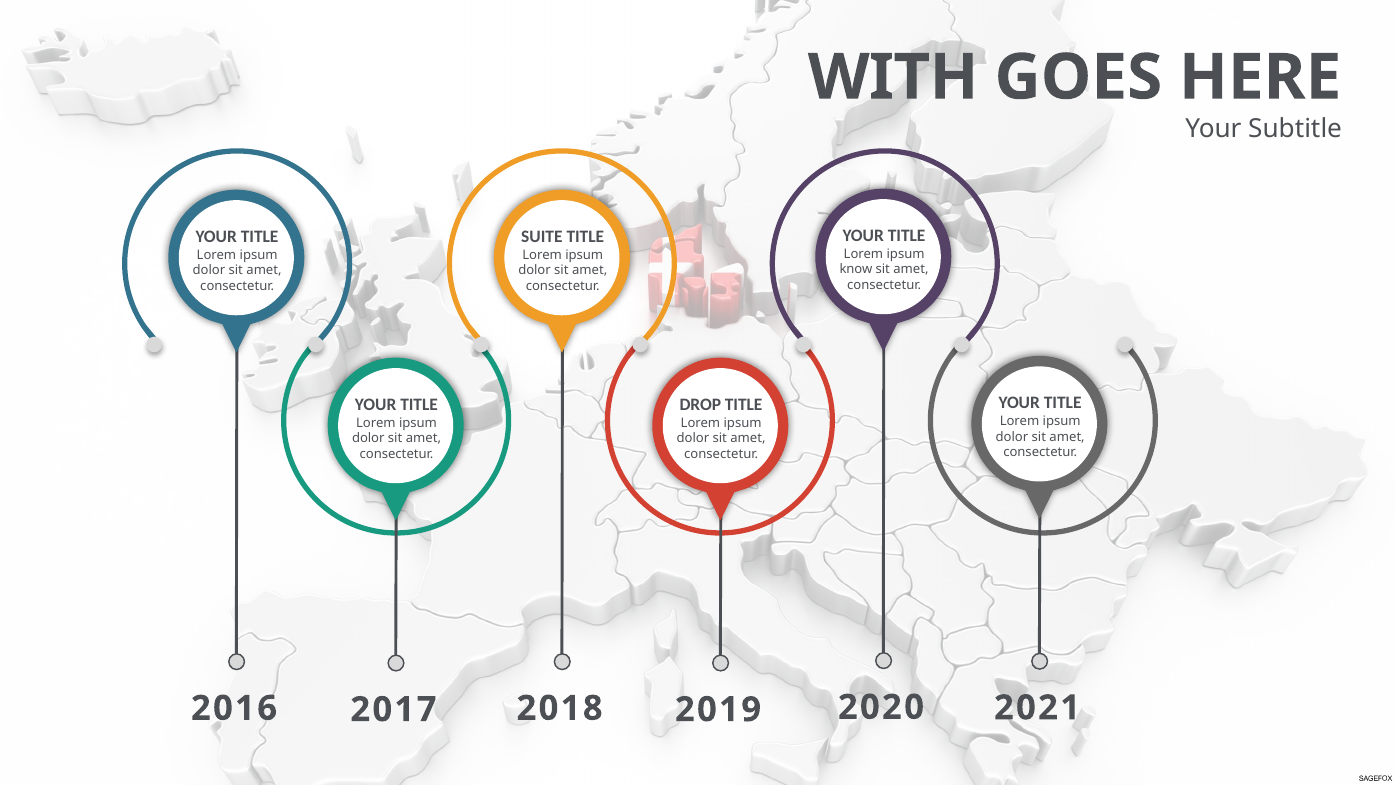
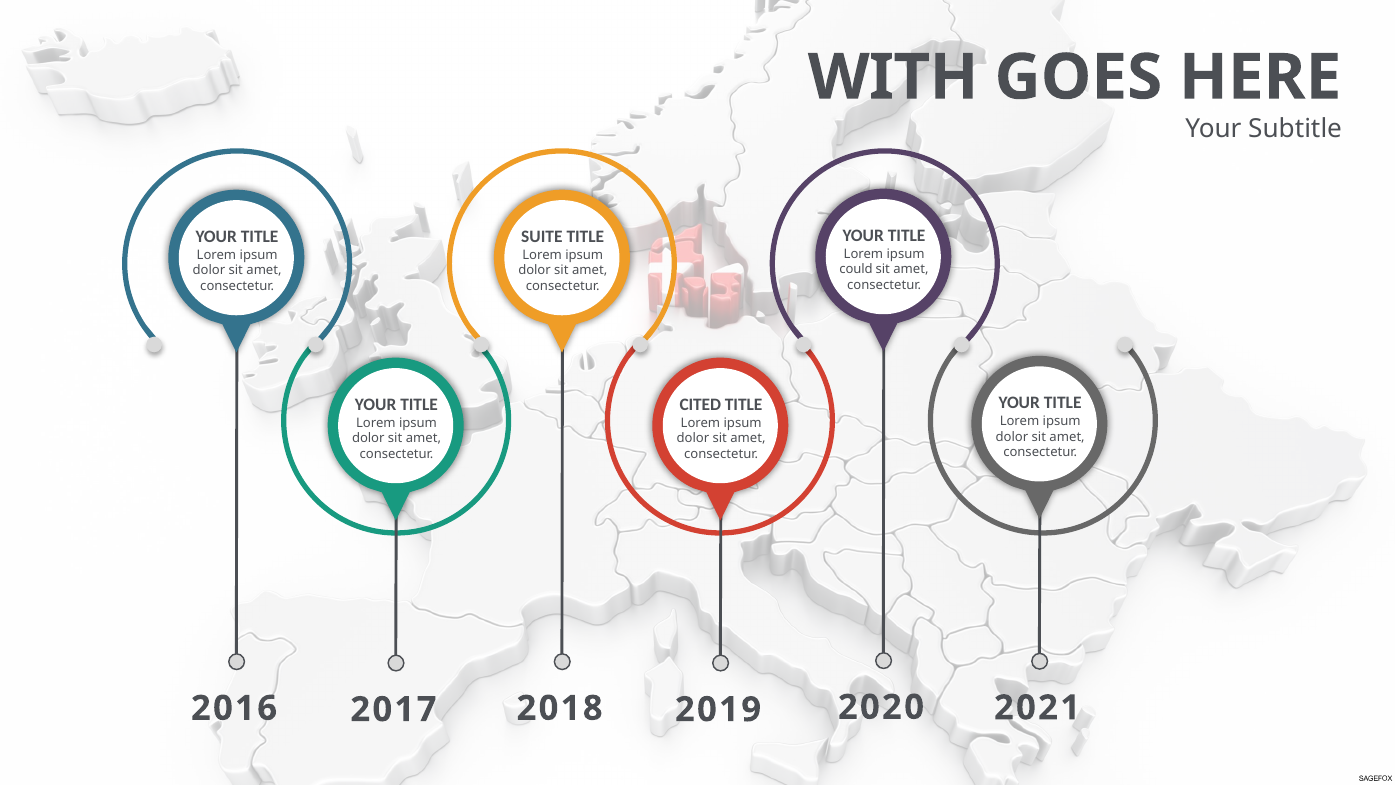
know: know -> could (856, 269)
DROP: DROP -> CITED (700, 405)
